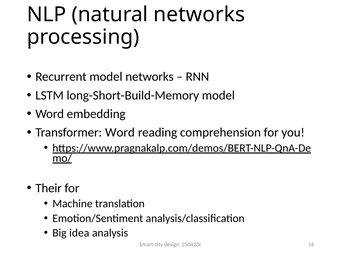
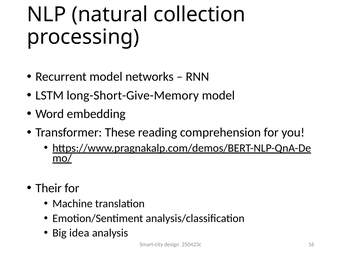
natural networks: networks -> collection (199, 14)
long-Short-Build-Memory: long-Short-Build-Memory -> long-Short-Give-Memory (133, 95)
Transformer Word: Word -> These (120, 132)
